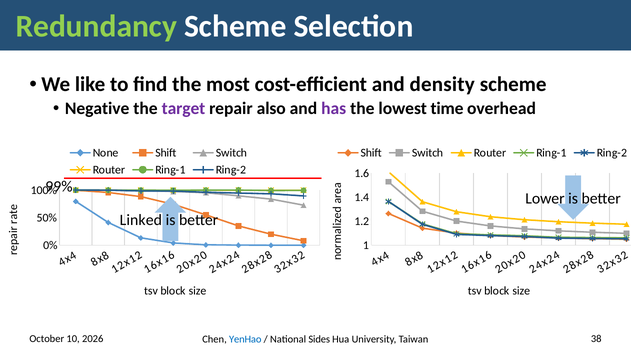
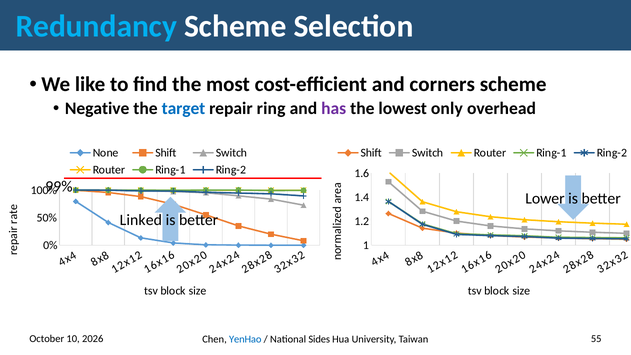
Redundancy colour: light green -> light blue (96, 26)
density: density -> corners (442, 85)
target colour: purple -> blue (183, 109)
also: also -> ring (271, 109)
time: time -> only (447, 109)
38: 38 -> 55 (596, 339)
